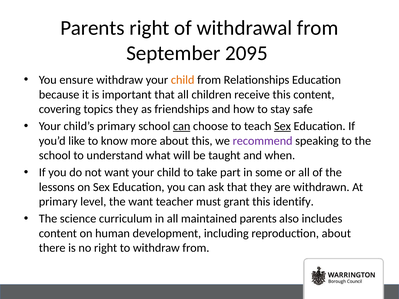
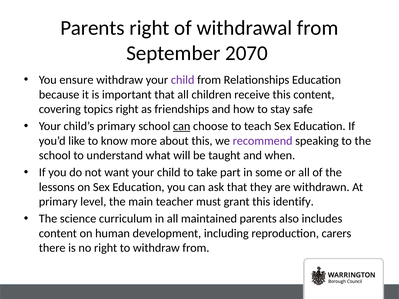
2095: 2095 -> 2070 (246, 53)
child colour: orange -> purple (183, 80)
topics they: they -> right (127, 109)
Sex underline: present -> none (283, 126)
the want: want -> main (141, 202)
reproduction about: about -> carers (336, 234)
